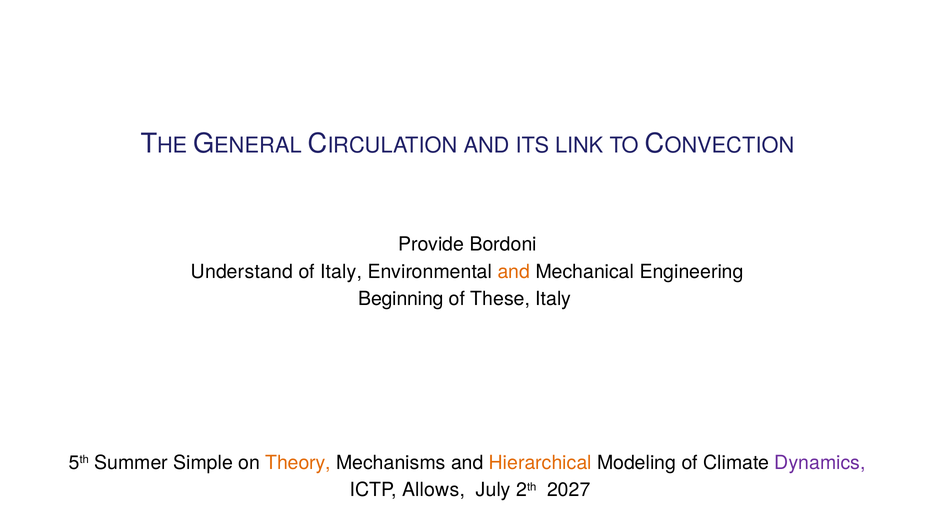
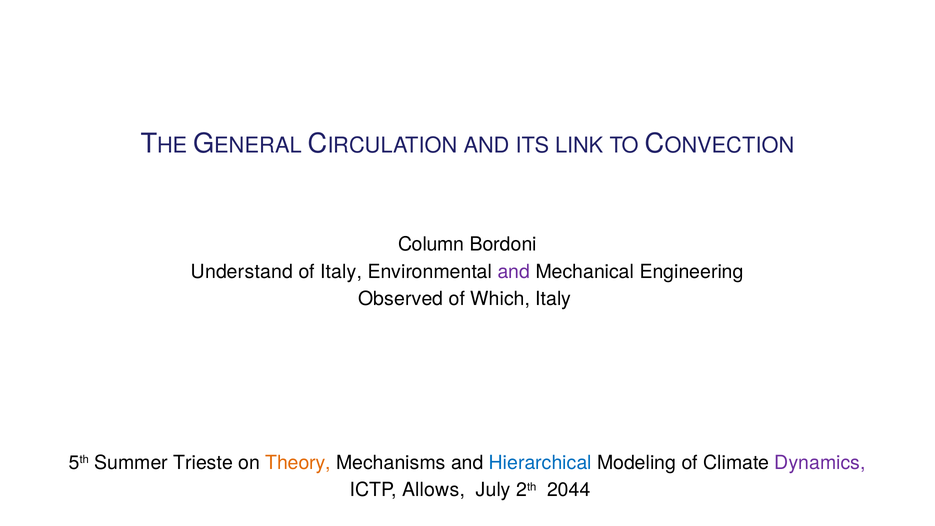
Provide: Provide -> Column (431, 244)
and colour: orange -> purple (514, 272)
Beginning: Beginning -> Observed (401, 299)
These: These -> Which (500, 299)
Simple: Simple -> Trieste (203, 463)
Hierarchical colour: orange -> blue (540, 463)
2027: 2027 -> 2044 (569, 490)
